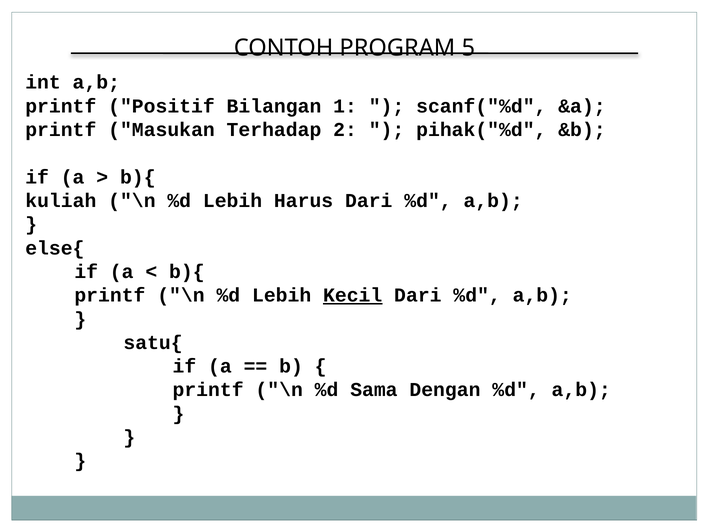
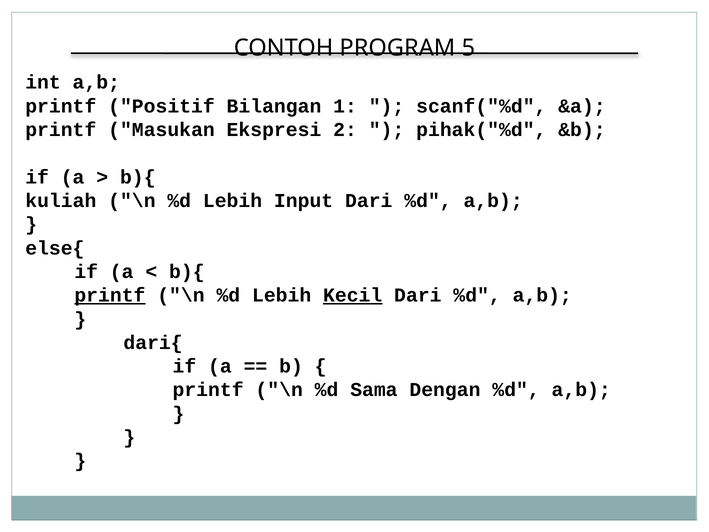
Terhadap: Terhadap -> Ekspresi (274, 130)
Harus: Harus -> Input (304, 201)
printf underline: none -> present (110, 295)
satu{: satu{ -> dari{ (153, 342)
